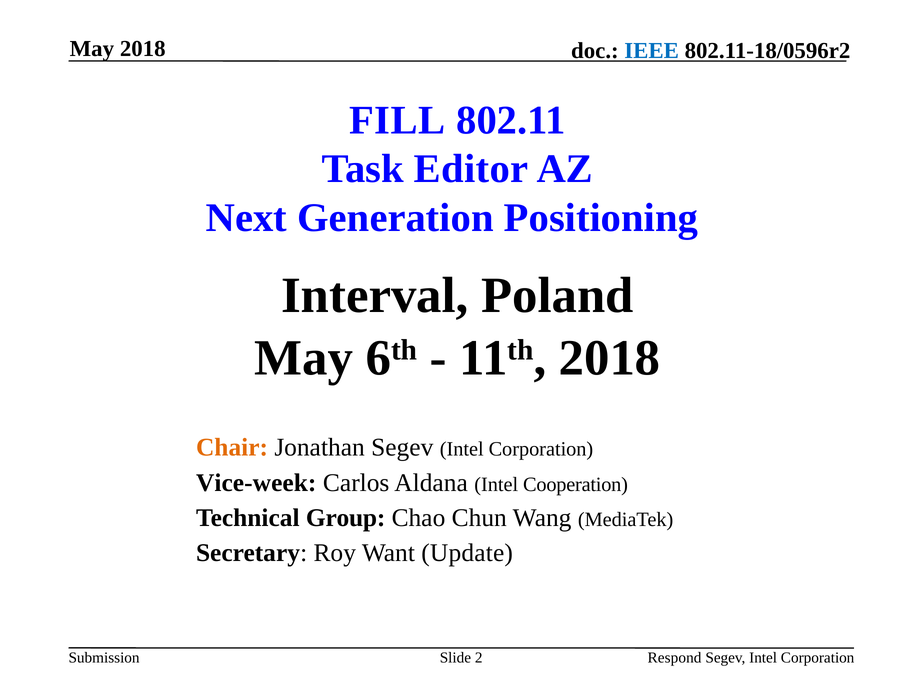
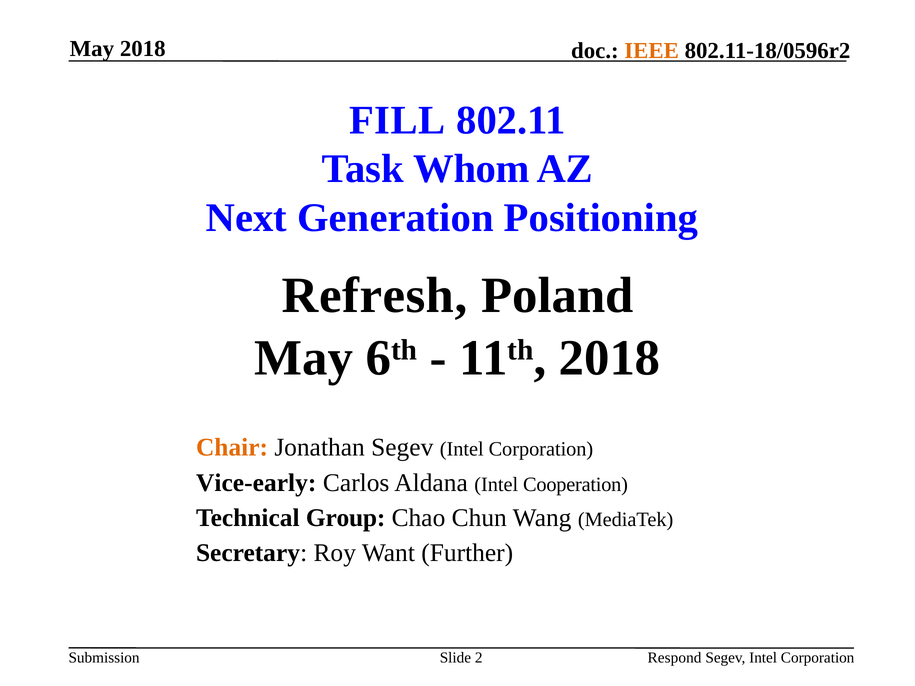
IEEE colour: blue -> orange (652, 51)
Editor: Editor -> Whom (471, 169)
Interval: Interval -> Refresh (375, 296)
Vice-week: Vice-week -> Vice-early (256, 483)
Update: Update -> Further (467, 553)
